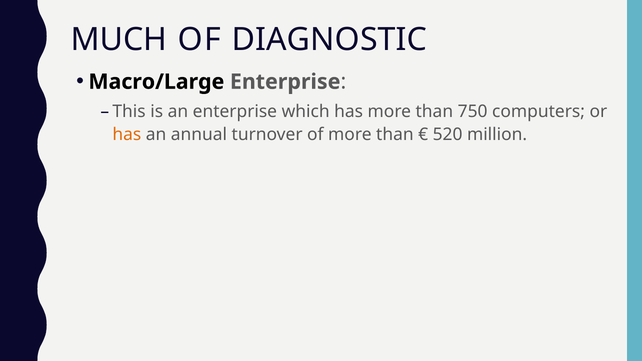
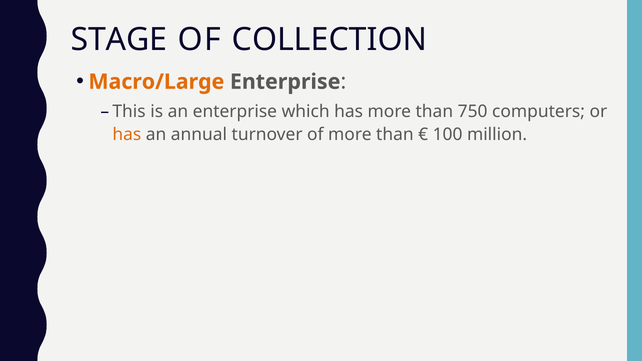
MUCH: MUCH -> STAGE (119, 40)
DIAGNOSTIC: DIAGNOSTIC -> COLLECTION (329, 40)
Macro/Large colour: black -> orange (156, 82)
520: 520 -> 100 (448, 135)
